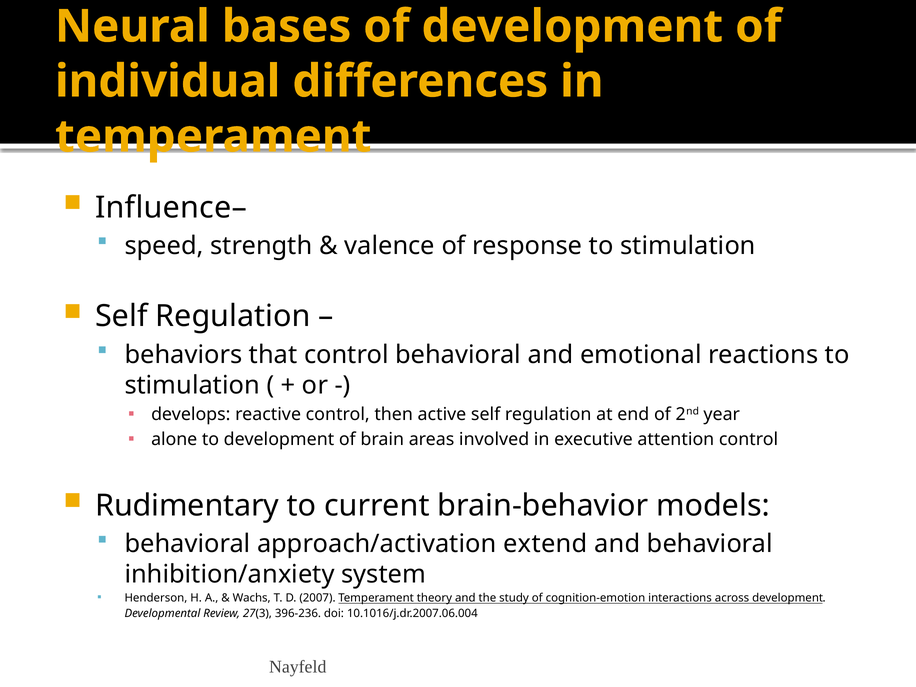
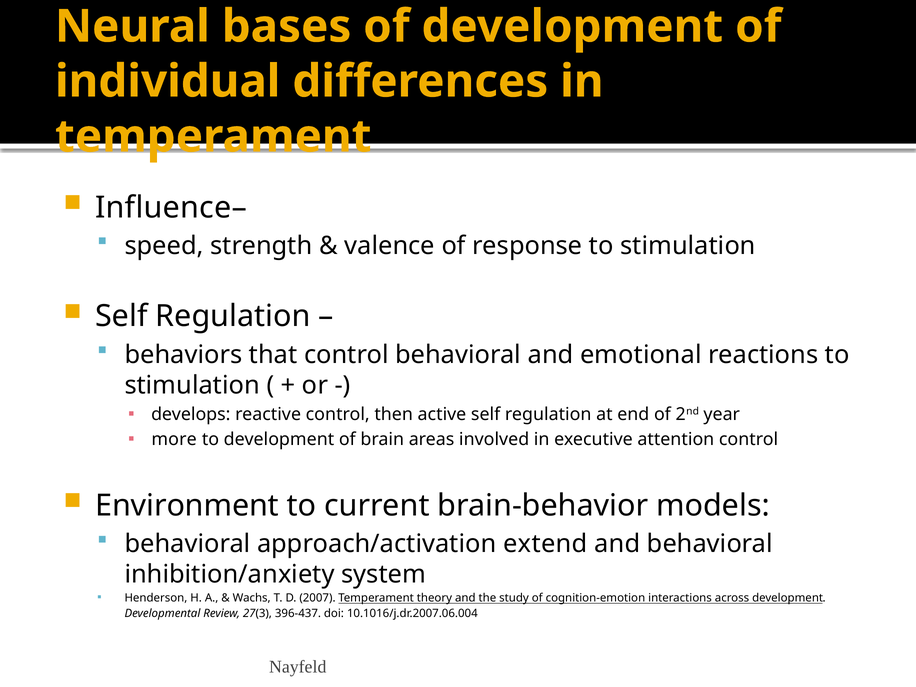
alone: alone -> more (174, 439)
Rudimentary: Rudimentary -> Environment (187, 506)
396-236: 396-236 -> 396-437 (298, 614)
